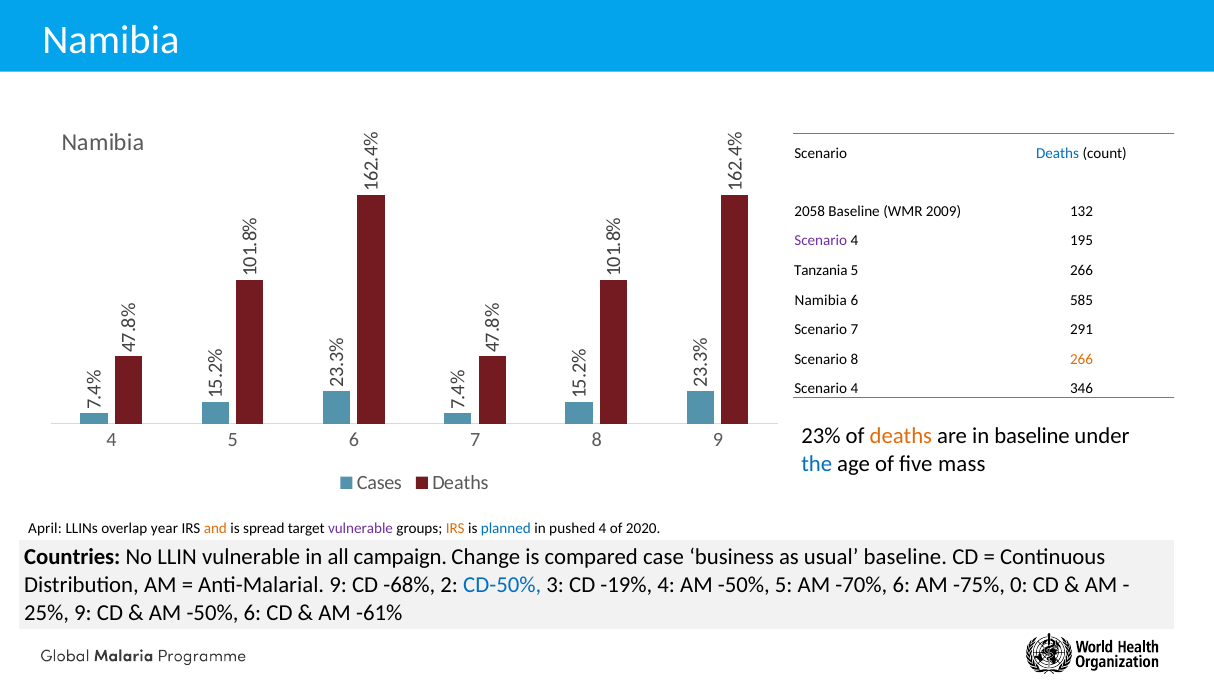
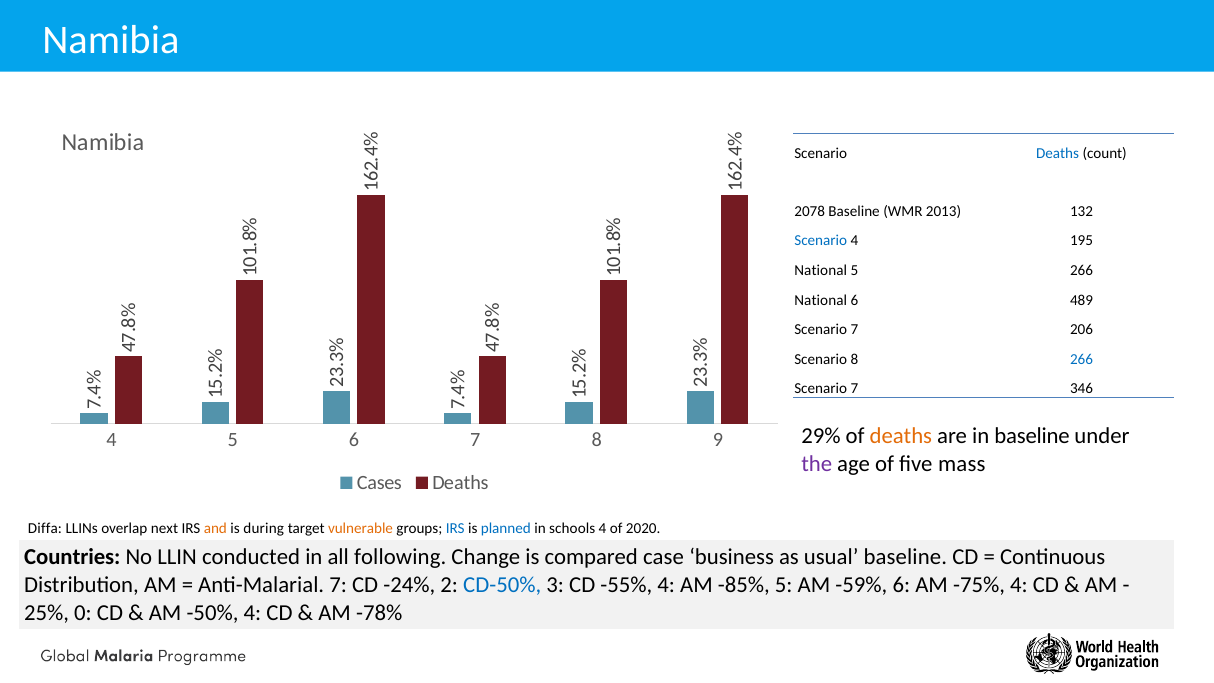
2058: 2058 -> 2078 (810, 211)
2009: 2009 -> 2013 (944, 211)
Scenario colour: purple -> blue (821, 241)
Tanzania: Tanzania -> National (821, 270)
Namibia: Namibia -> National (821, 300)
585: 585 -> 489 (1082, 300)
291: 291 -> 206 (1082, 330)
266 colour: orange -> blue (1082, 359)
4: 4 -> 7 (854, 389)
23%: 23% -> 29% (821, 436)
the colour: blue -> purple (817, 463)
April: April -> Diffa (45, 528)
year: year -> next (164, 528)
spread: spread -> during (264, 528)
vulnerable colour: purple -> orange (361, 528)
IRS colour: orange -> blue (455, 528)
pushed: pushed -> schools (572, 528)
LLIN vulnerable: vulnerable -> conducted (251, 557)
campaign: campaign -> following (400, 557)
Anti-Malarial 9: 9 -> 7 (338, 585)
-68%: -68% -> -24% (409, 585)
-19%: -19% -> -55% (626, 585)
4 AM -50%: -50% -> -85% (744, 585)
-70%: -70% -> -59% (861, 585)
-75% 0: 0 -> 4 (1019, 585)
9: 9 -> 0 (83, 612)
-50% 6: 6 -> 4 (252, 612)
-61%: -61% -> -78% (379, 612)
